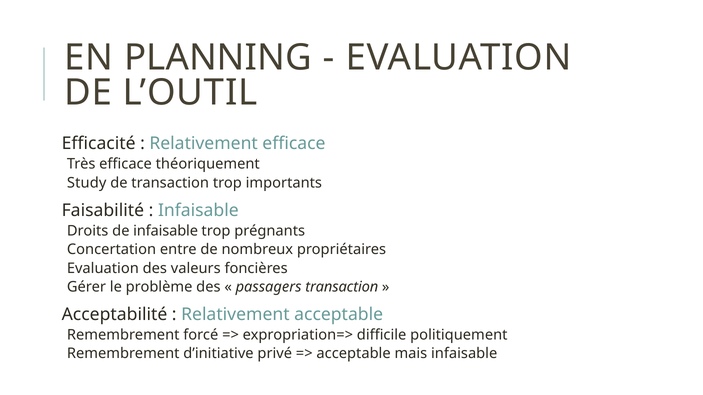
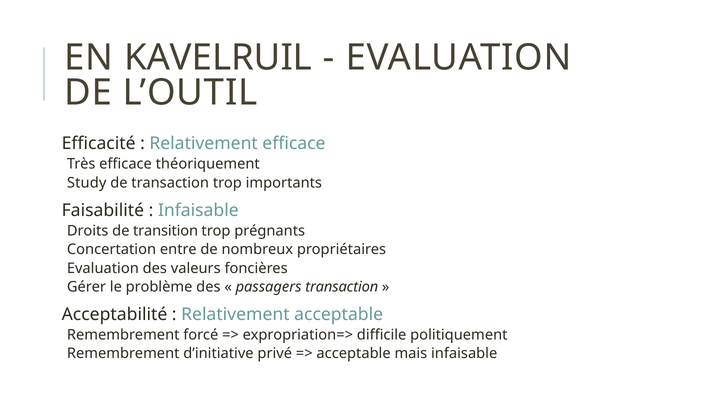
PLANNING: PLANNING -> KAVELRUIL (218, 58)
de infaisable: infaisable -> transition (166, 231)
